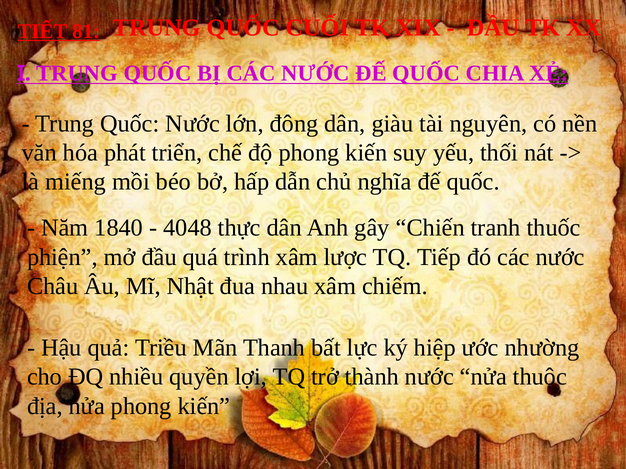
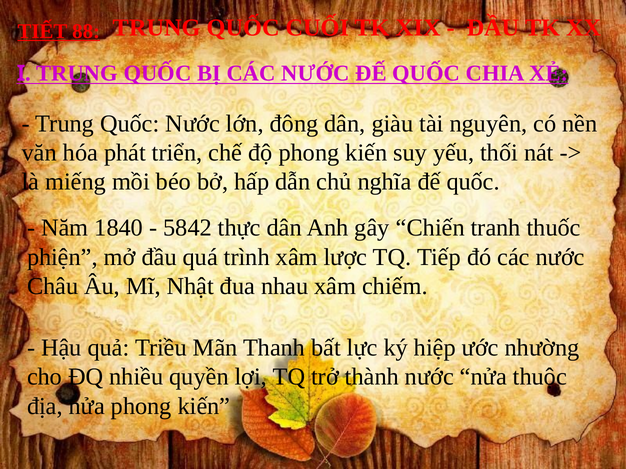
81: 81 -> 88 (86, 31)
4048: 4048 -> 5842 (188, 228)
